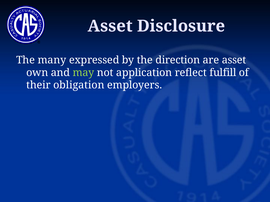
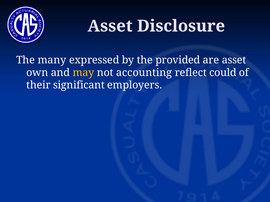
direction: direction -> provided (178, 60)
may colour: light green -> yellow (84, 73)
application: application -> accounting (144, 73)
fulfill: fulfill -> could (223, 73)
obligation: obligation -> significant (79, 85)
